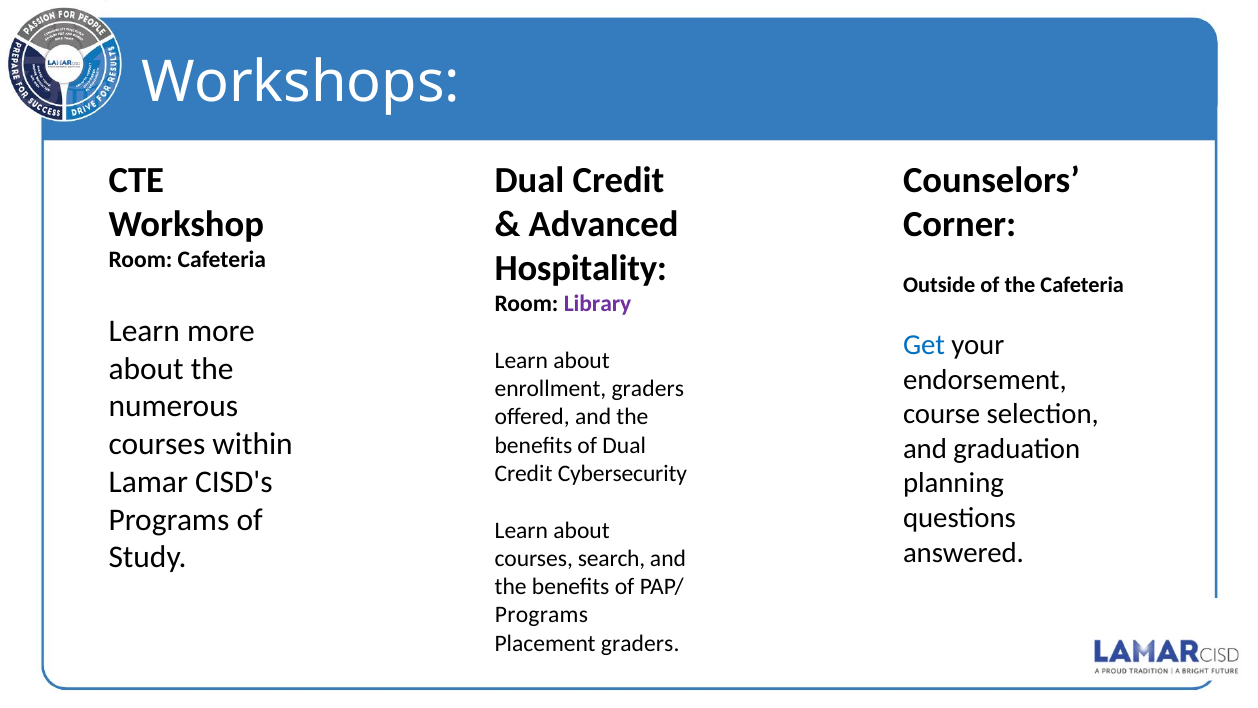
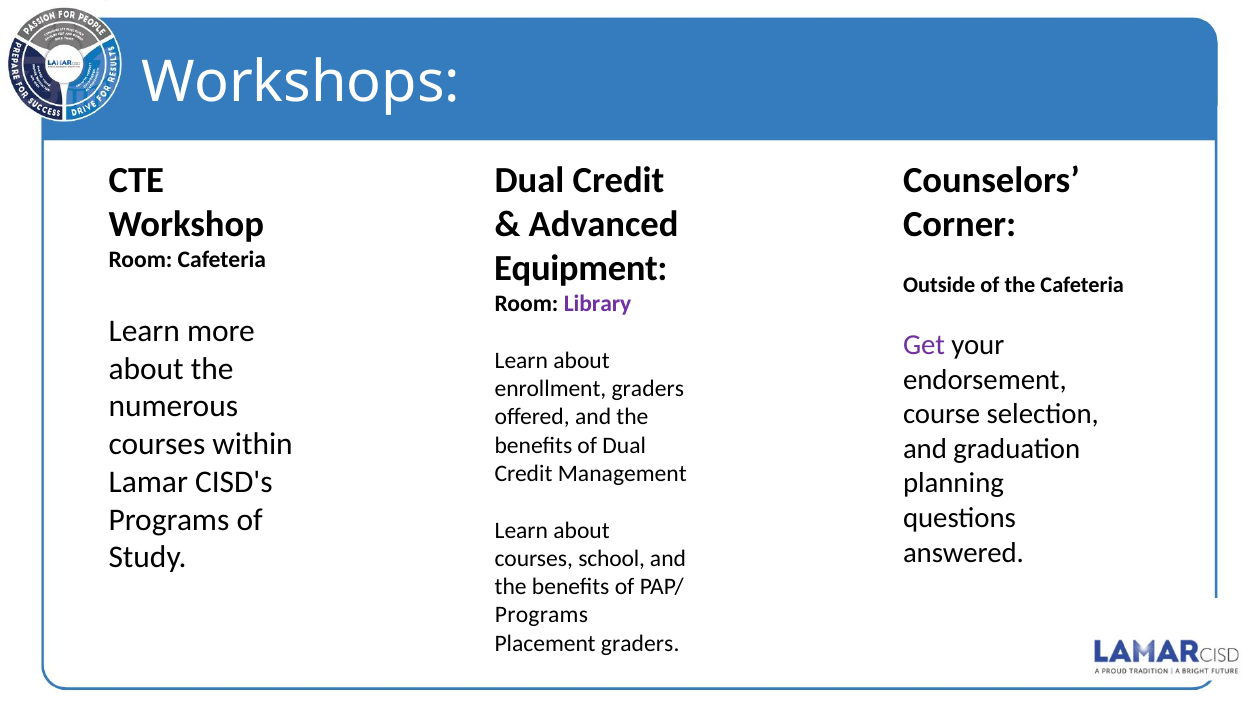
Hospitality: Hospitality -> Equipment (581, 268)
Get colour: blue -> purple (924, 345)
Cybersecurity: Cybersecurity -> Management (622, 473)
search: search -> school (612, 558)
